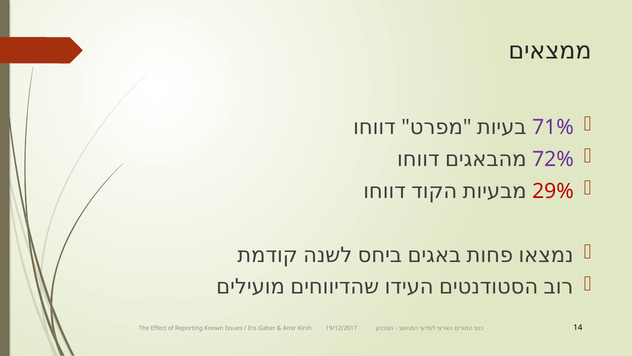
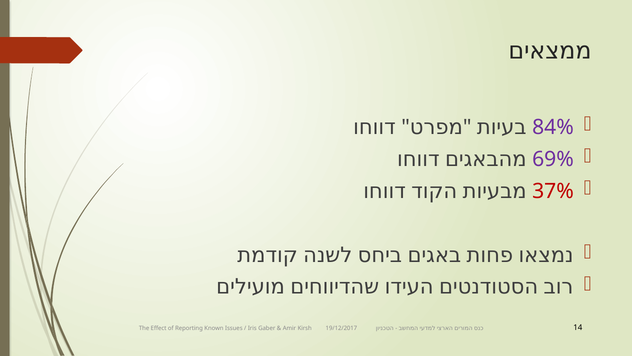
71%: 71% -> 84% (553, 127)
72%: 72% -> 69% (553, 159)
29%: 29% -> 37% (553, 191)
